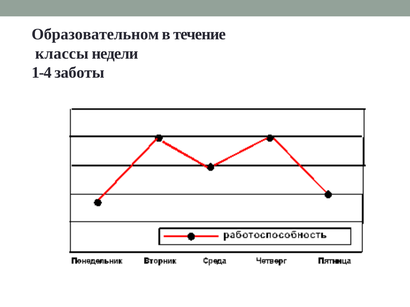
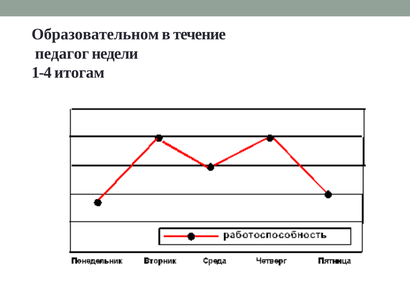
классы: классы -> педагог (62, 54)
заботы: заботы -> итогам (79, 73)
